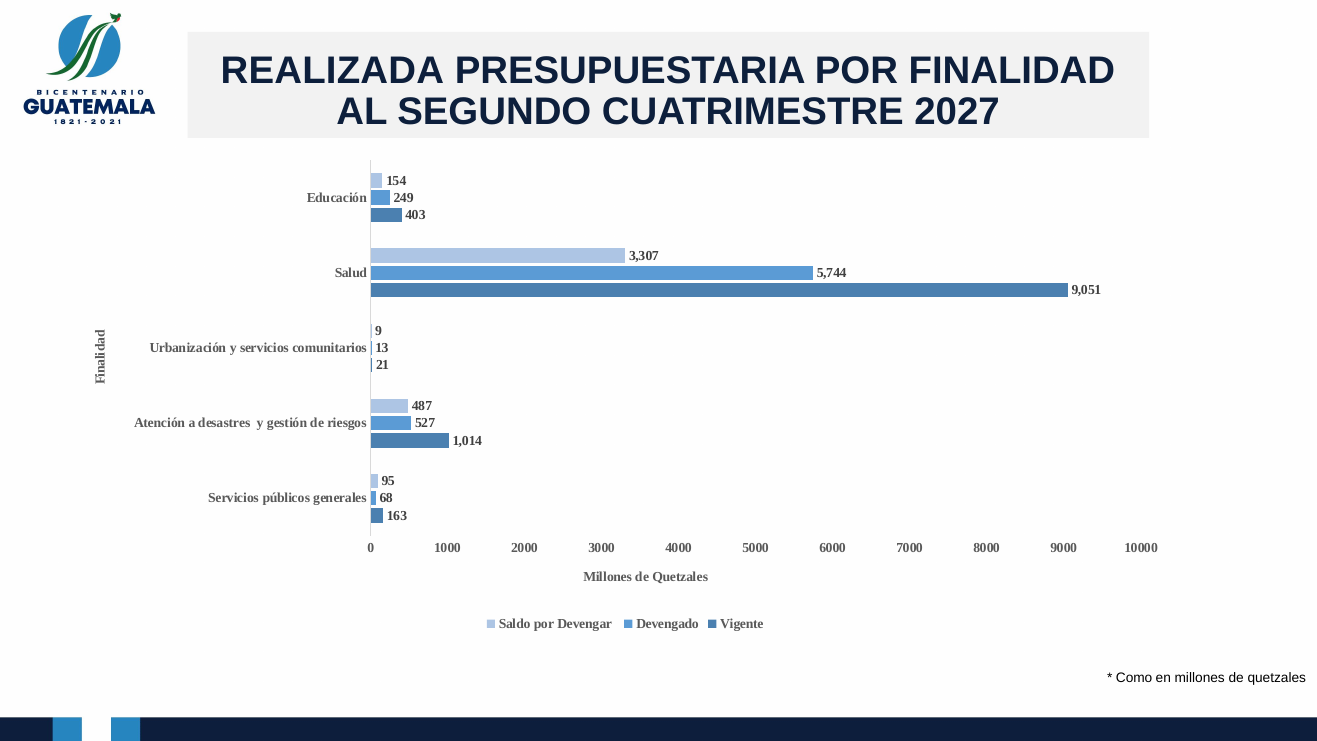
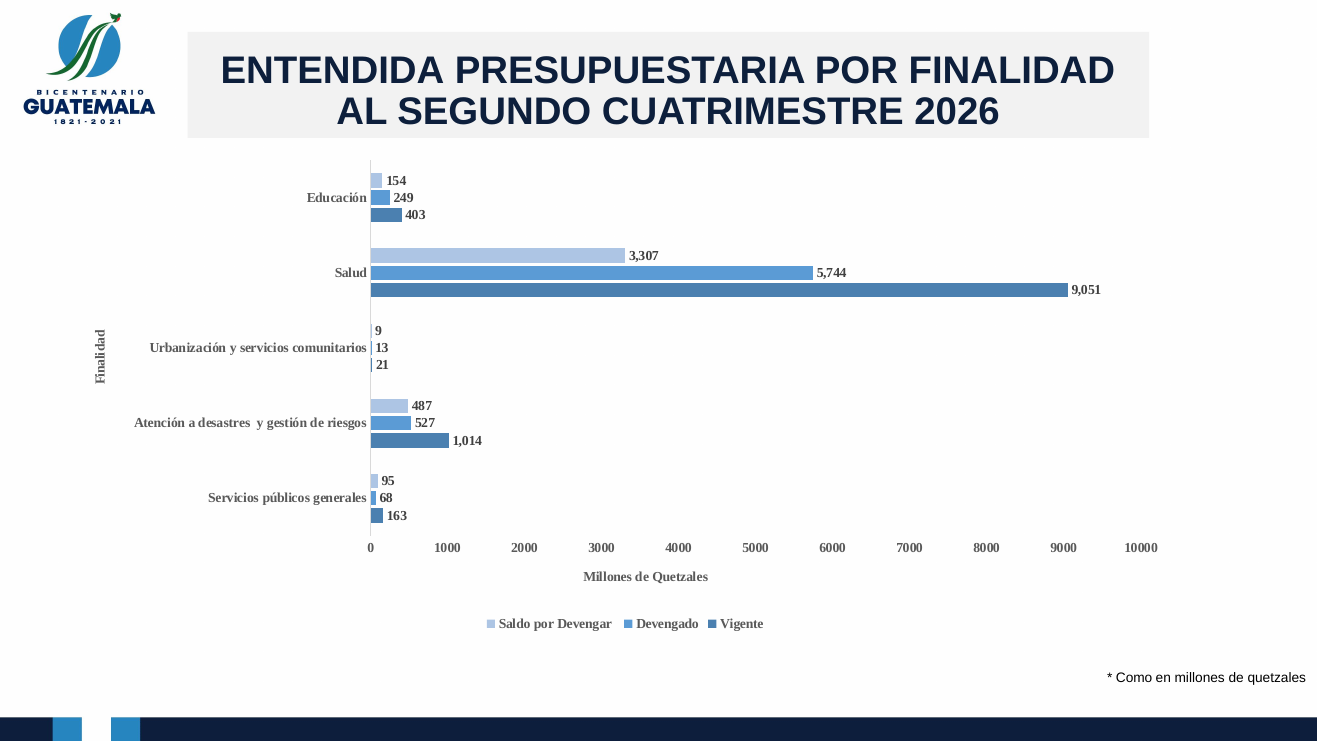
REALIZADA: REALIZADA -> ENTENDIDA (332, 71)
2027: 2027 -> 2026 (957, 112)
